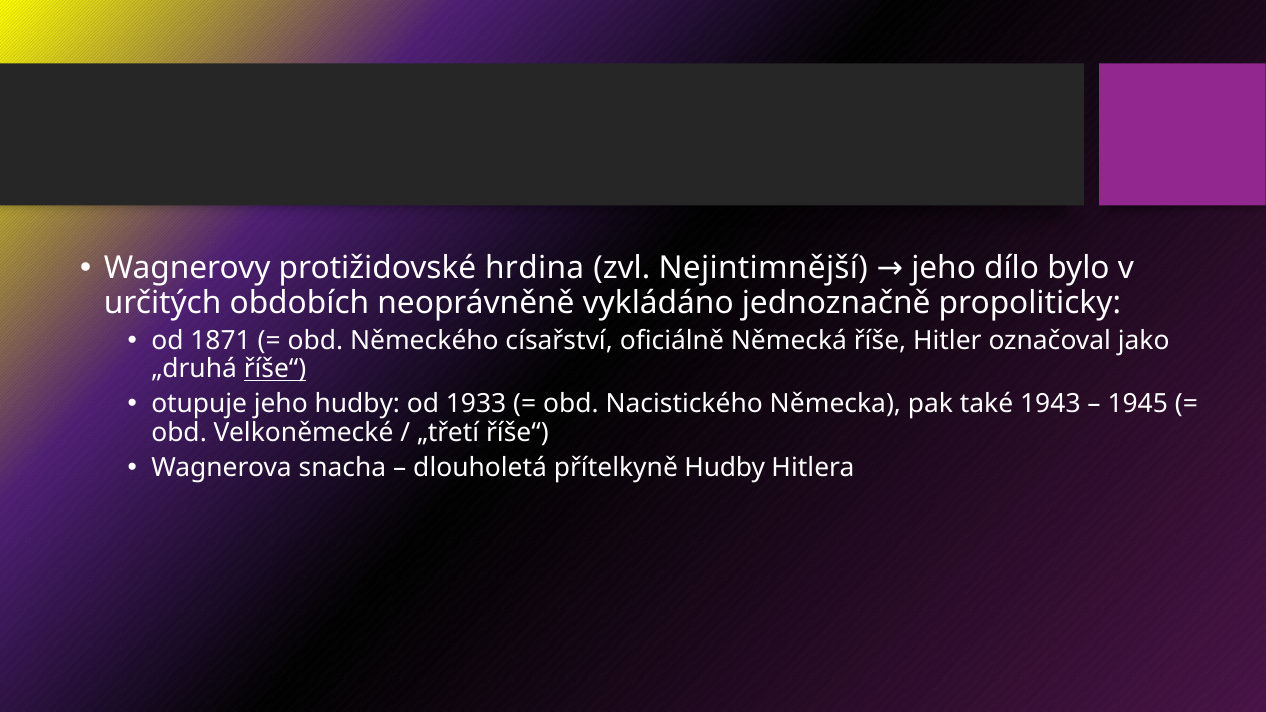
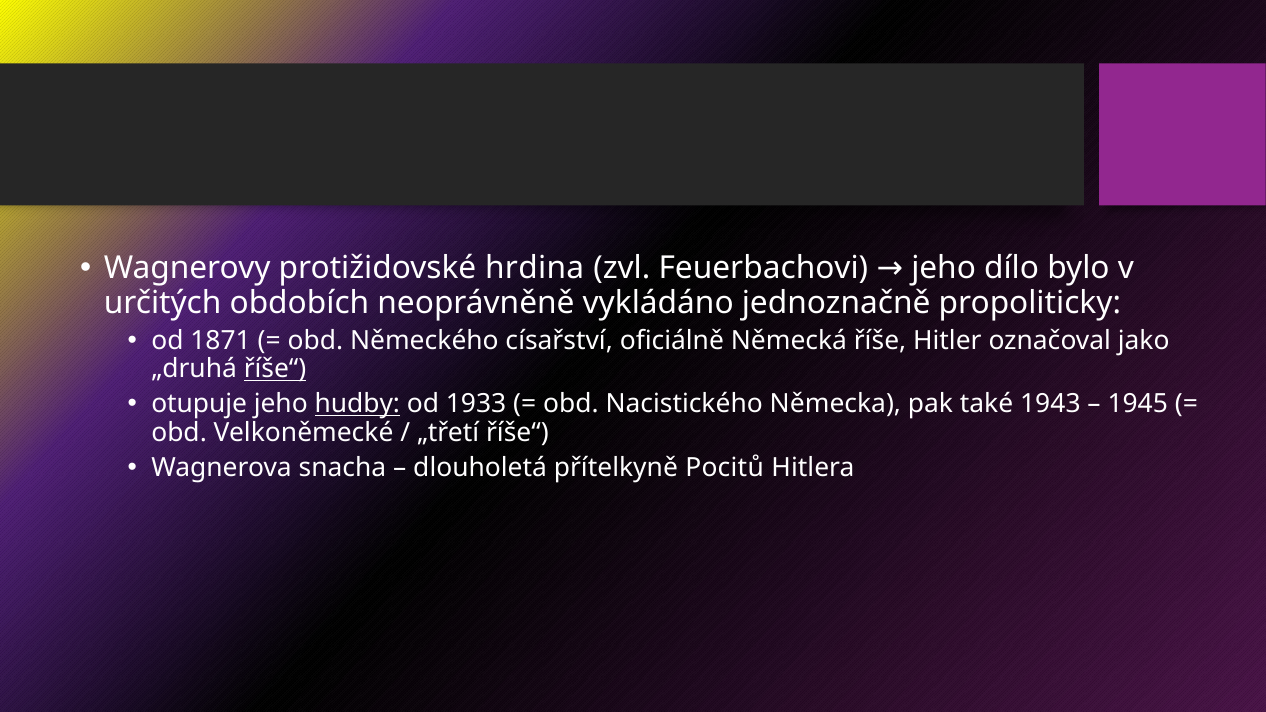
Nejintimnější: Nejintimnější -> Feuerbachovi (763, 269)
hudby underline: none -> present (357, 404)
přítelkyně Hudby: Hudby -> Pocitů (725, 468)
